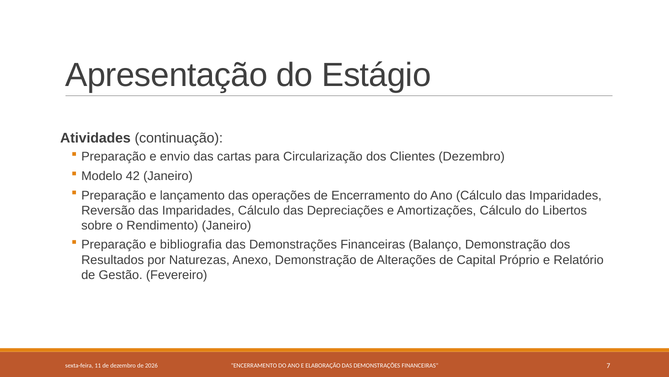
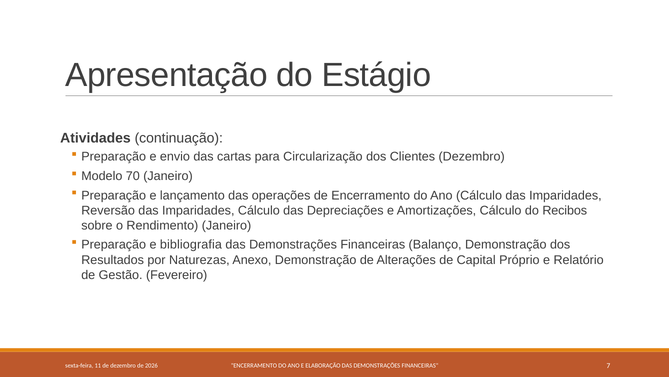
42: 42 -> 70 (133, 176)
Libertos: Libertos -> Recibos (565, 210)
